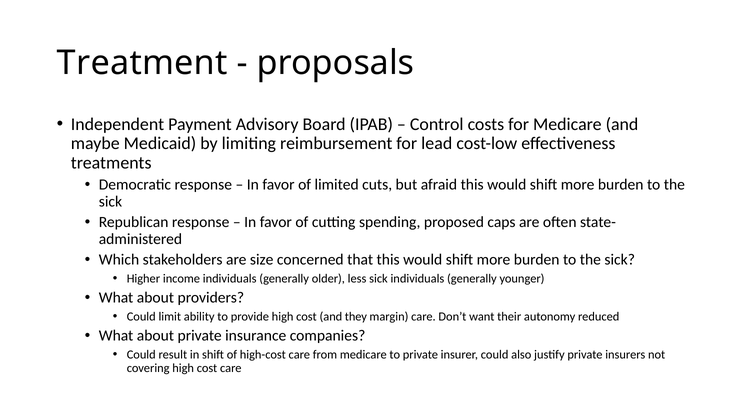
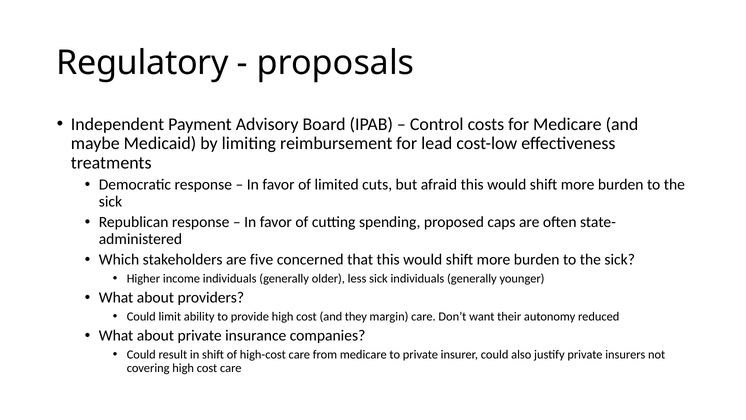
Treatment: Treatment -> Regulatory (143, 63)
size: size -> five (262, 259)
